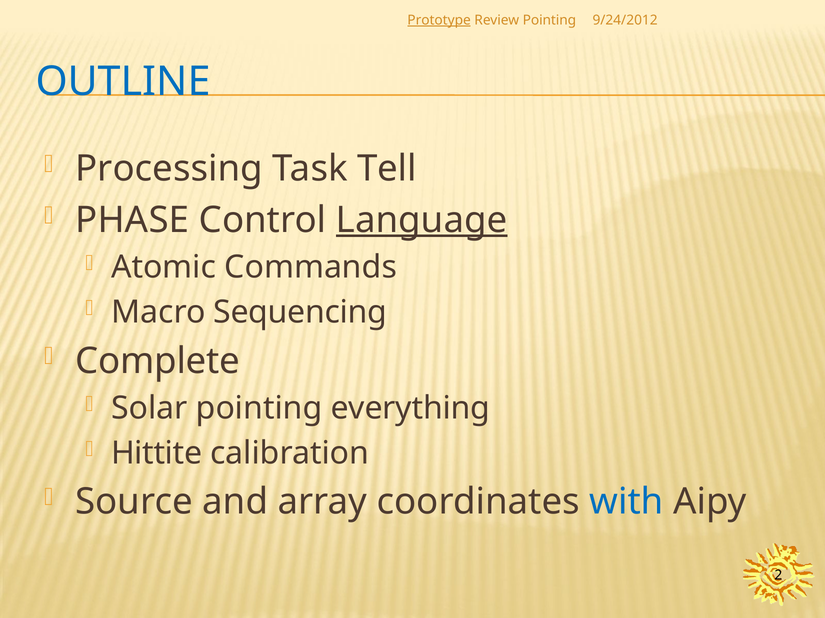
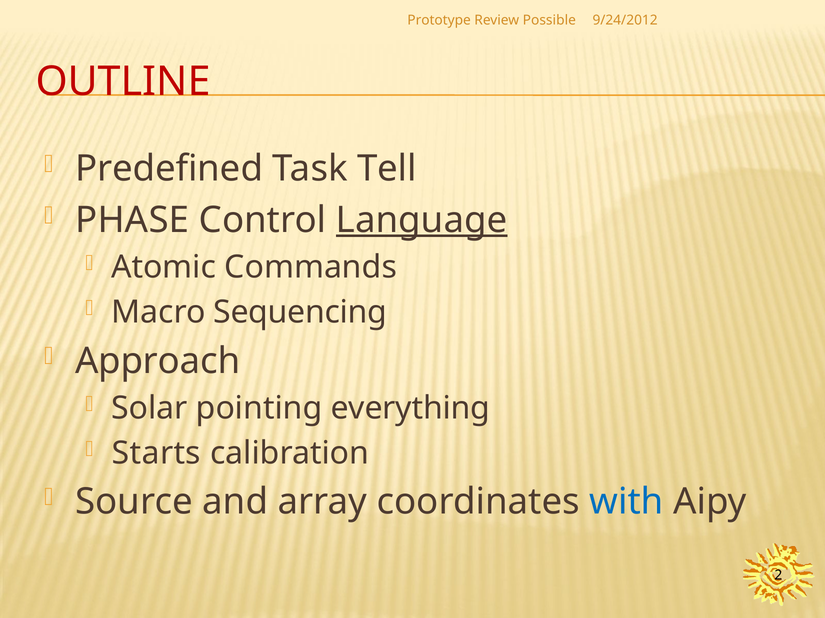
Prototype underline: present -> none (439, 20)
Review Pointing: Pointing -> Possible (549, 20)
OUTLINE colour: blue -> red (123, 82)
Processing: Processing -> Predefined (169, 169)
Complete: Complete -> Approach (158, 361)
Hittite: Hittite -> Starts (156, 454)
